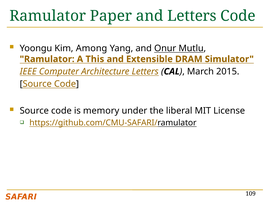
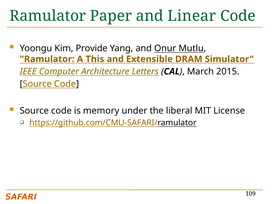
and Letters: Letters -> Linear (192, 16)
Among: Among -> Provide (92, 48)
